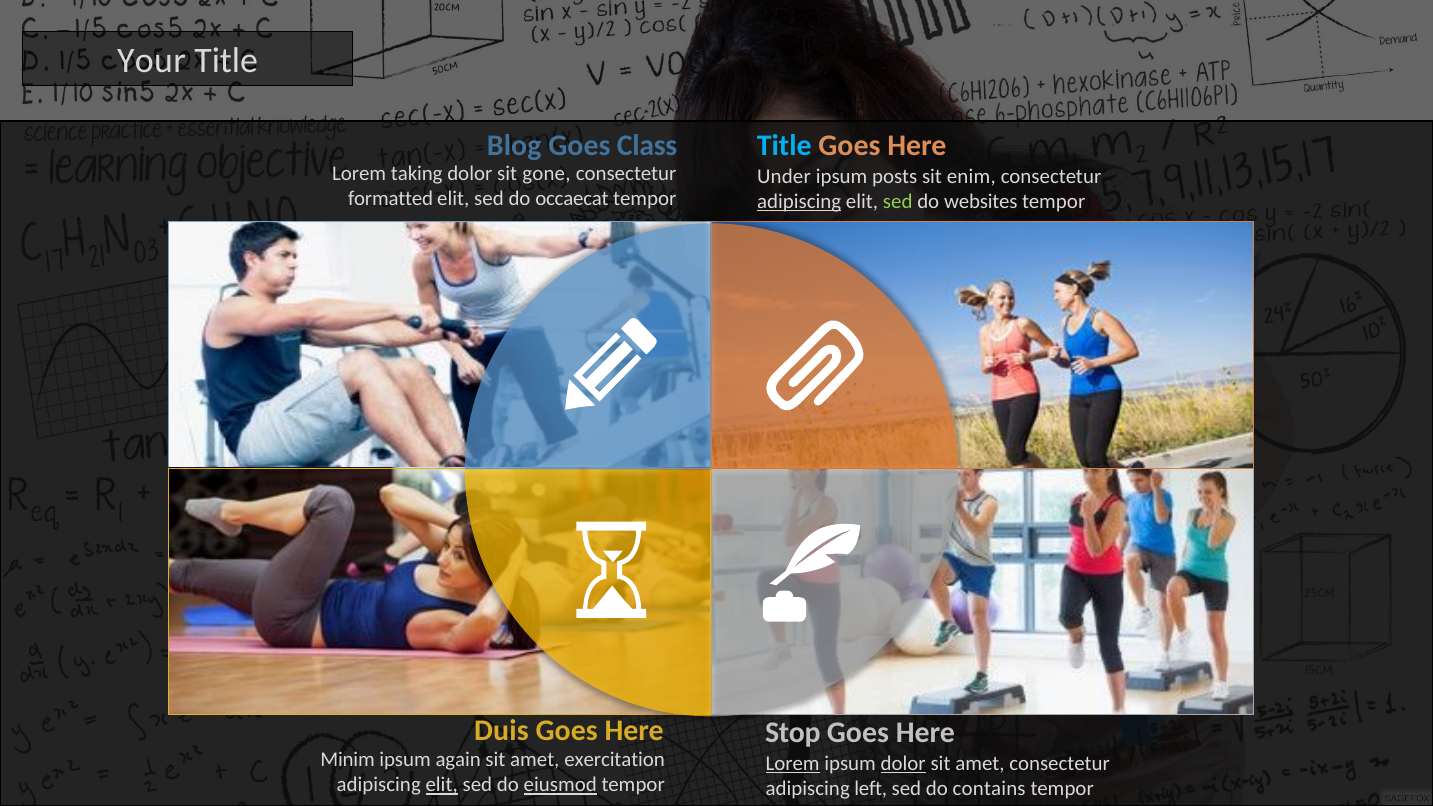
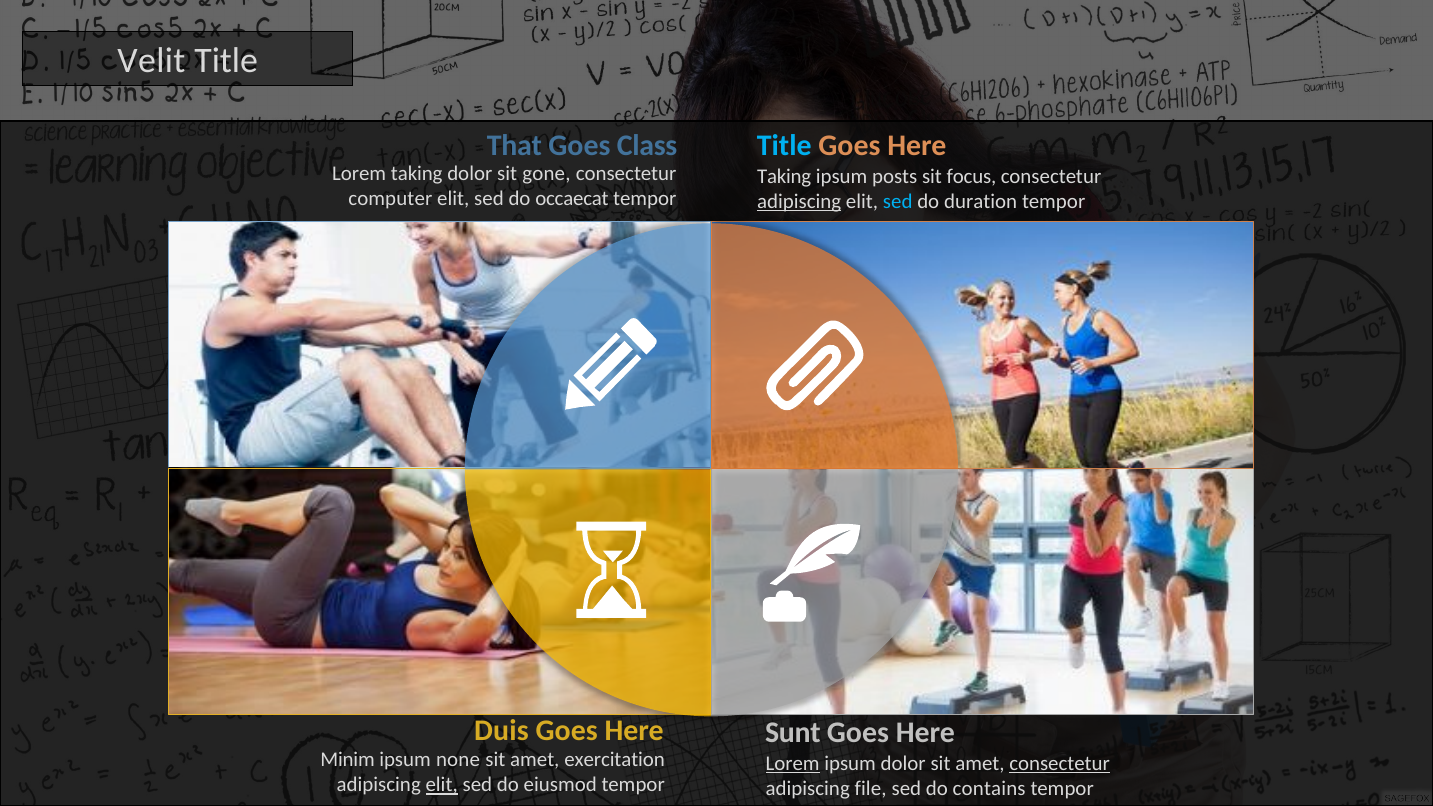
Your: Your -> Velit (151, 61)
Blog: Blog -> That (514, 146)
Under: Under -> Taking (784, 176)
enim: enim -> focus (972, 176)
formatted: formatted -> computer (390, 198)
sed colour: light green -> light blue (898, 202)
websites: websites -> duration (981, 202)
Stop: Stop -> Sunt (793, 733)
again: again -> none (458, 760)
dolor underline: present -> none (903, 764)
consectetur underline: none -> present (1060, 764)
eiusmod underline: present -> none (560, 785)
left: left -> file (871, 789)
